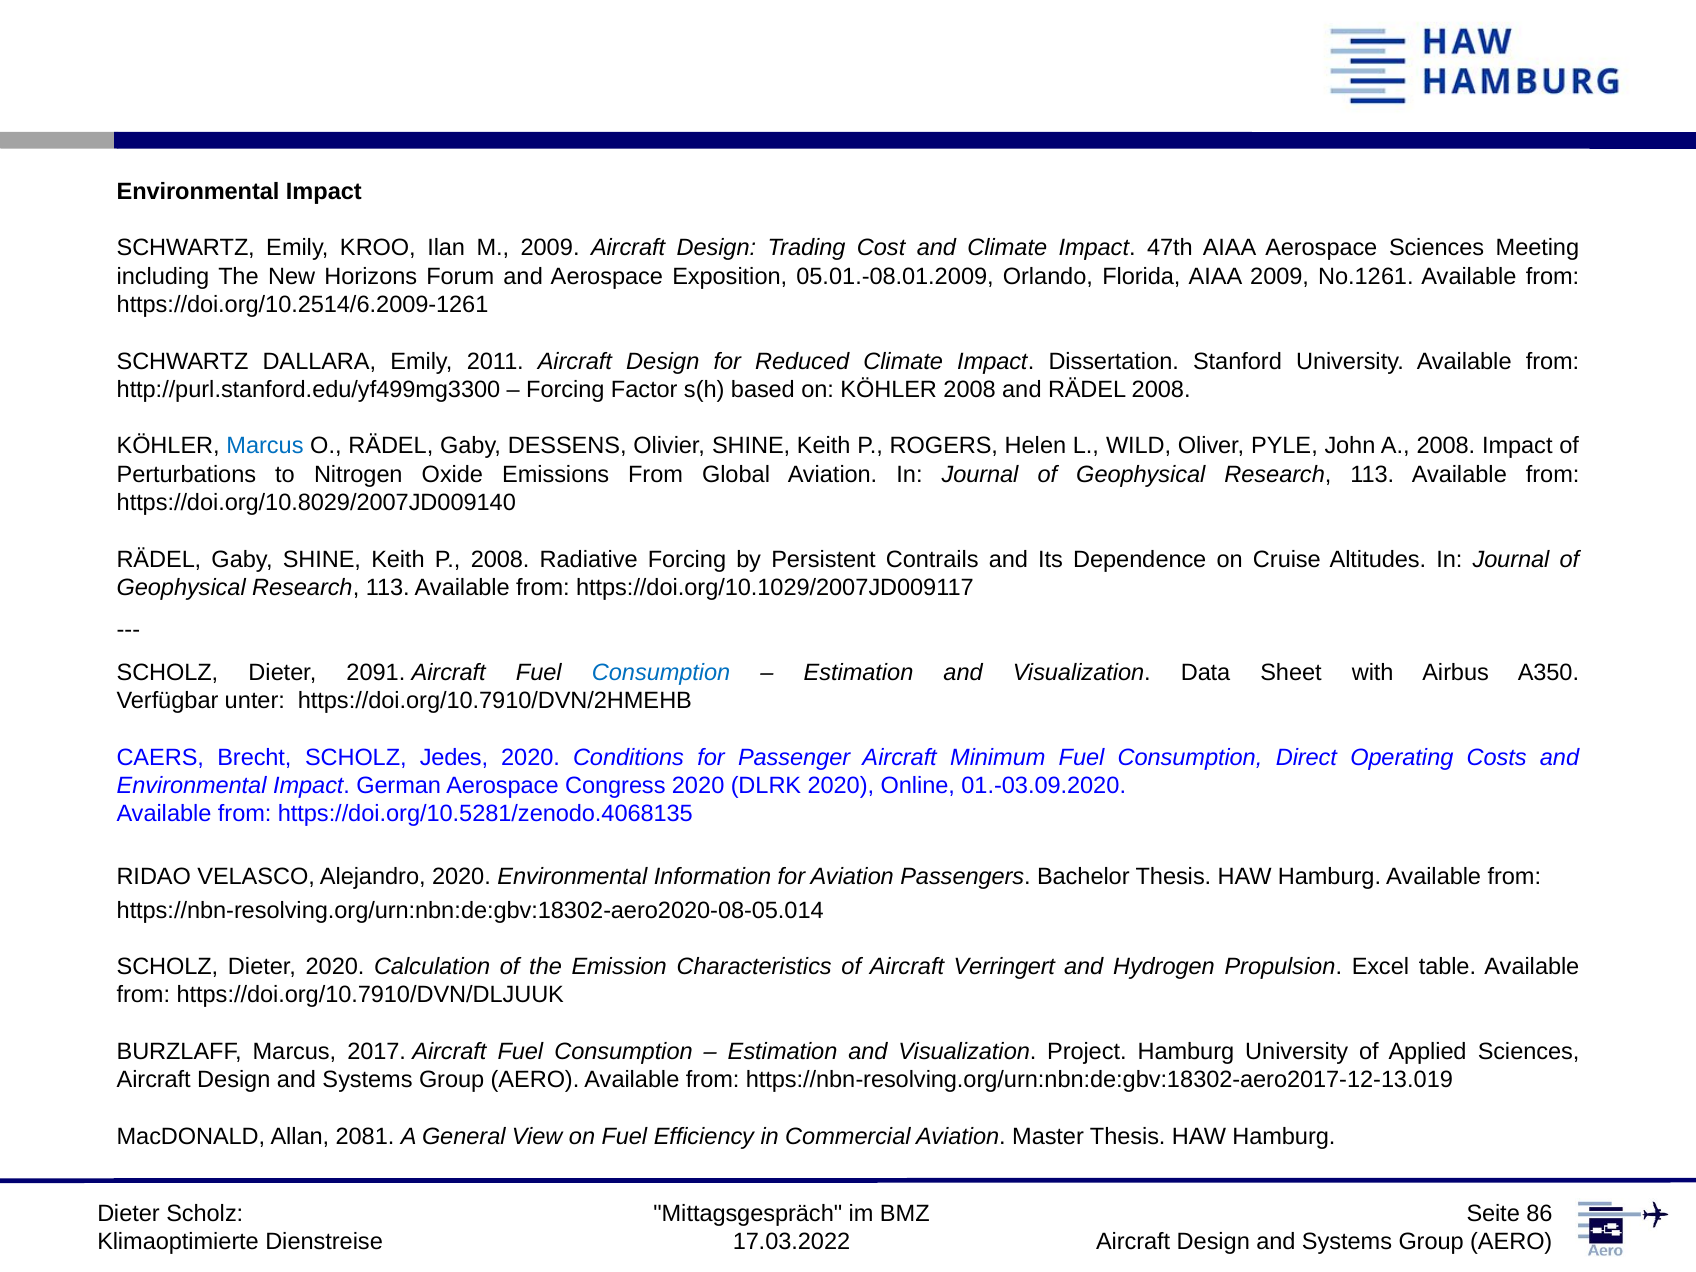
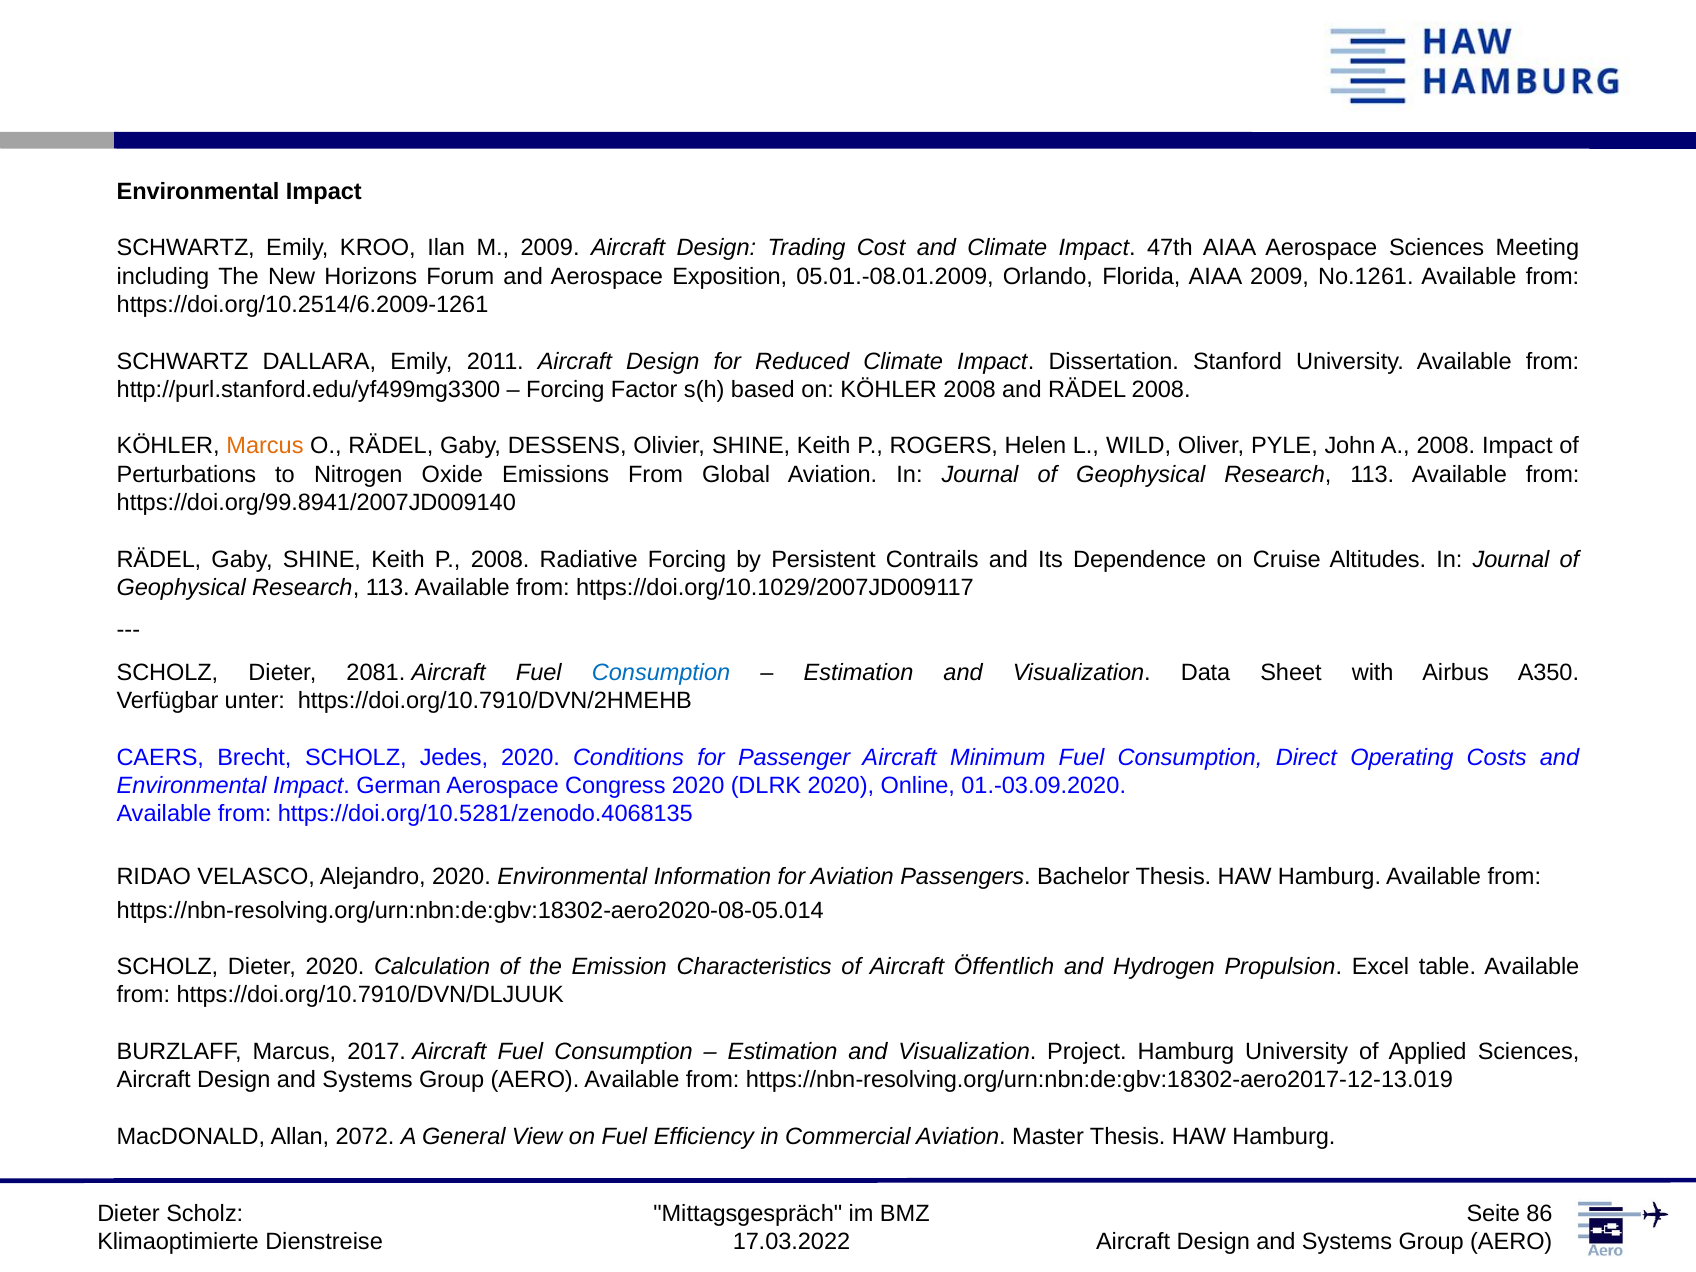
Marcus colour: blue -> orange (265, 446)
https://doi.org/10.8029/2007JD009140: https://doi.org/10.8029/2007JD009140 -> https://doi.org/99.8941/2007JD009140 (316, 503)
2091: 2091 -> 2081 (376, 673)
Verringert: Verringert -> Öffentlich (1004, 967)
2081: 2081 -> 2072 (365, 1137)
